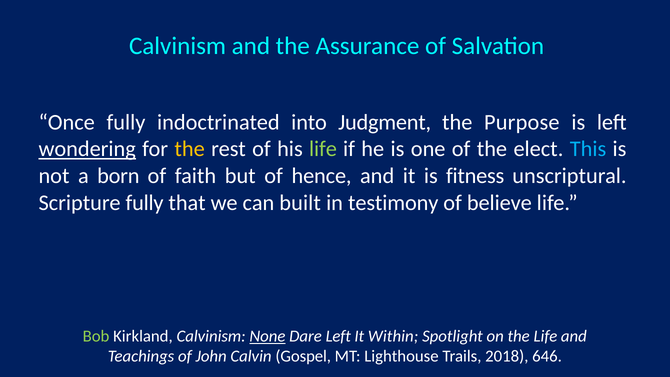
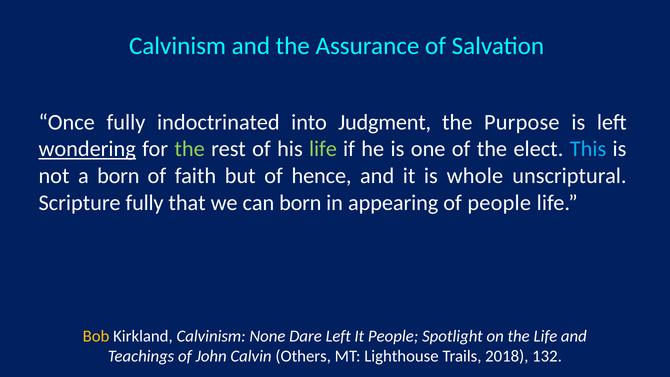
the colour: yellow -> light green (190, 149)
fitness: fitness -> whole (475, 176)
can built: built -> born (300, 203)
testimony: testimony -> appearing (393, 203)
of believe: believe -> people (499, 203)
Bob colour: light green -> yellow (96, 336)
None underline: present -> none (267, 336)
It Within: Within -> People (393, 336)
Gospel: Gospel -> Others (303, 356)
646: 646 -> 132 (547, 356)
